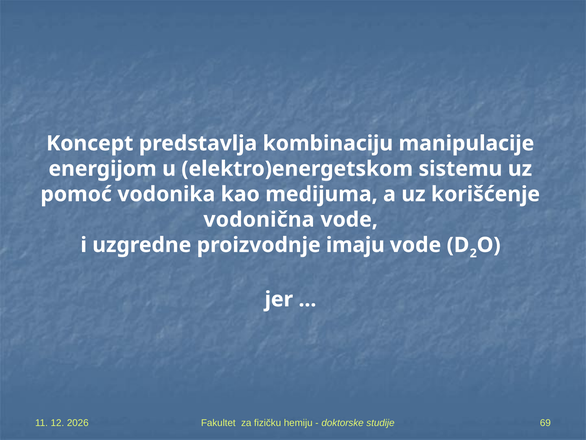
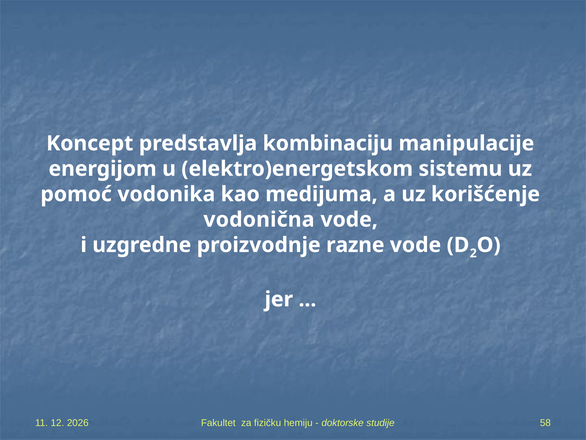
imaju: imaju -> razne (355, 245)
69: 69 -> 58 (545, 423)
